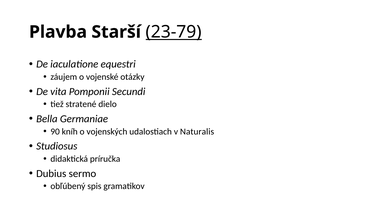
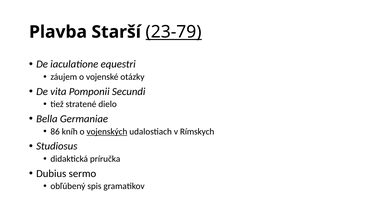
90: 90 -> 86 (55, 132)
vojenských underline: none -> present (107, 132)
Naturalis: Naturalis -> Rímskych (197, 132)
